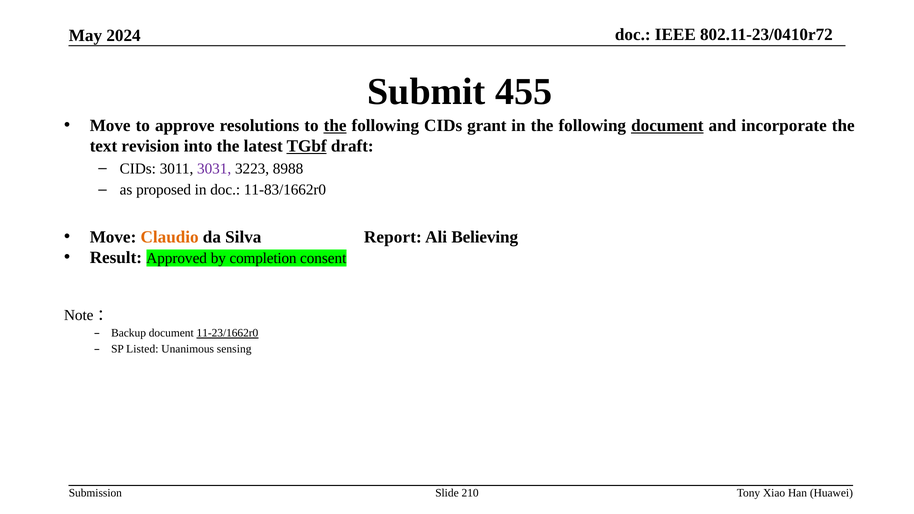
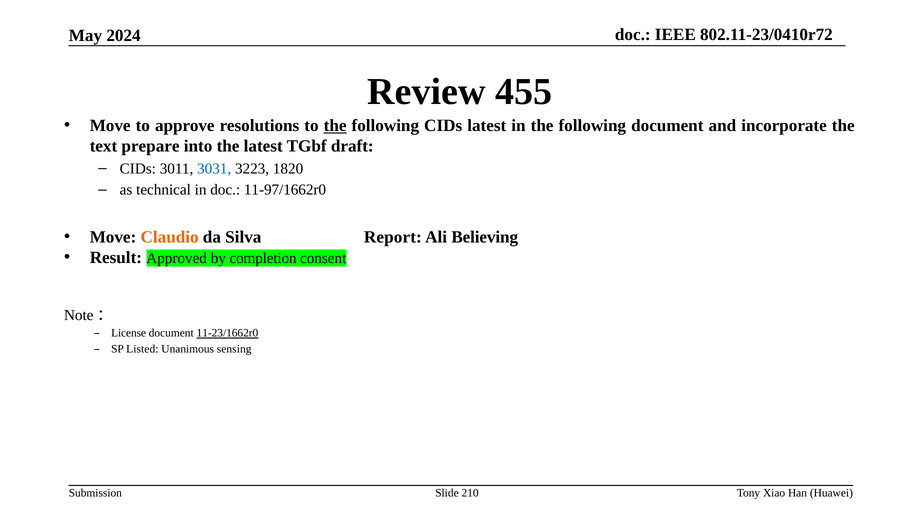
Submit: Submit -> Review (426, 92)
CIDs grant: grant -> latest (487, 126)
document underline: present -> none (667, 126)
revision: revision -> prepare (151, 146)
TGbf underline: present -> none (307, 146)
3031 colour: purple -> blue (214, 169)
8988: 8988 -> 1820 (288, 169)
proposed: proposed -> technical (164, 190)
11-83/1662r0: 11-83/1662r0 -> 11-97/1662r0 (285, 190)
Backup: Backup -> License (129, 333)
